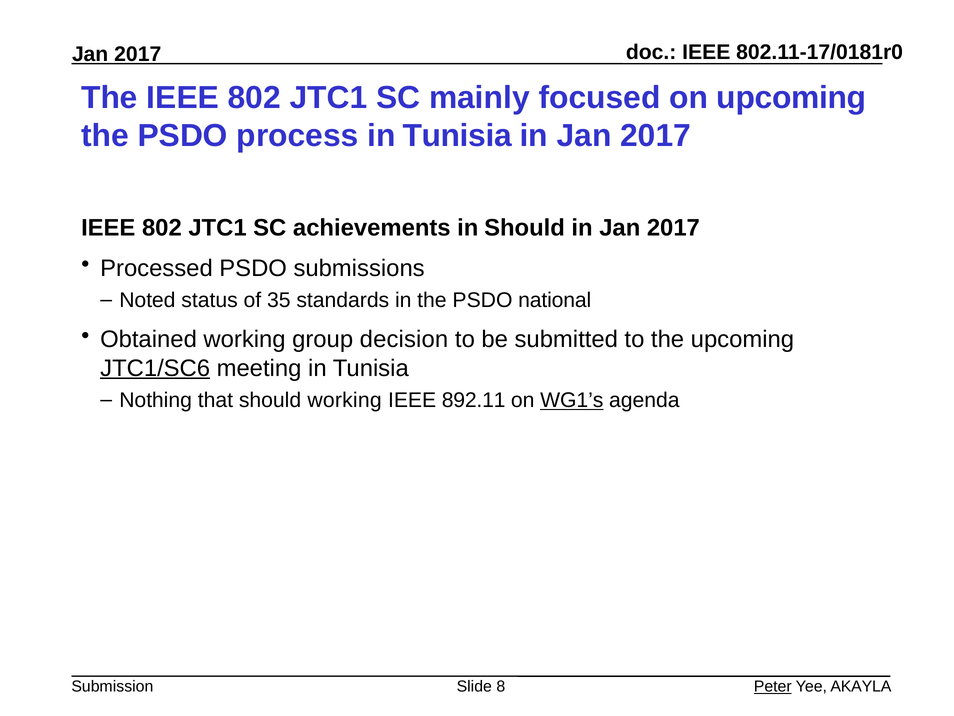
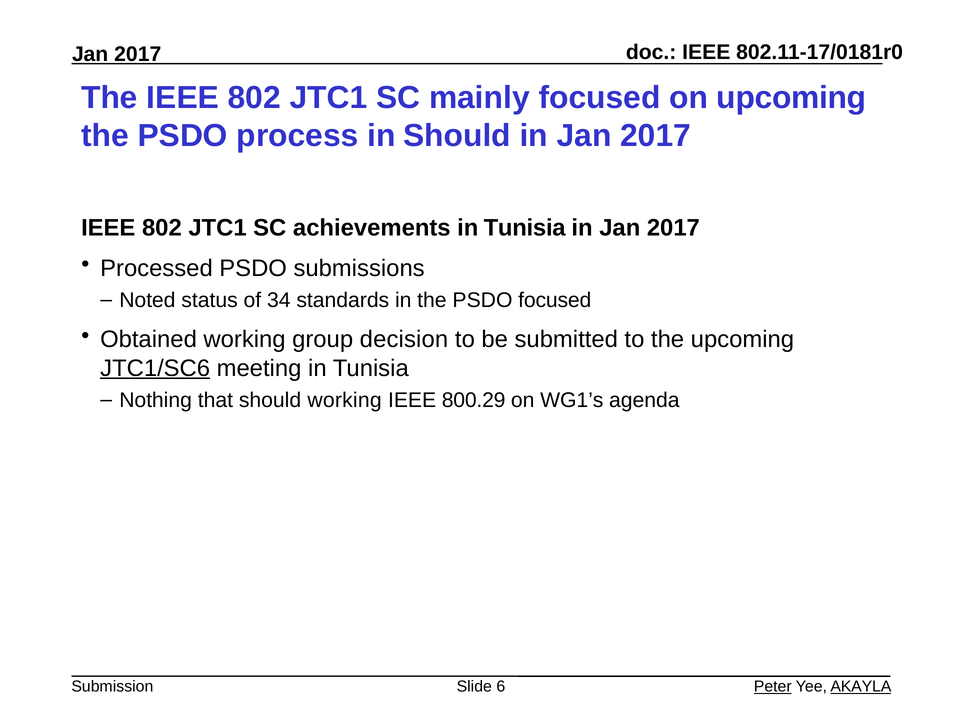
process in Tunisia: Tunisia -> Should (457, 136)
achievements in Should: Should -> Tunisia (525, 227)
35: 35 -> 34 (279, 300)
PSDO national: national -> focused (555, 300)
892.11: 892.11 -> 800.29 (474, 400)
WG1’s underline: present -> none (572, 400)
8: 8 -> 6 (501, 686)
AKAYLA underline: none -> present (861, 686)
